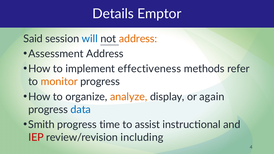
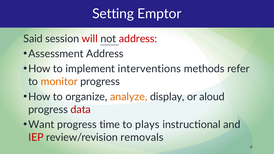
Details: Details -> Setting (113, 14)
will colour: blue -> red (90, 39)
address colour: orange -> red (138, 39)
effectiveness: effectiveness -> interventions (149, 69)
again: again -> aloud (212, 97)
data colour: blue -> red (81, 110)
Smith: Smith -> Want (41, 125)
assist: assist -> plays (147, 125)
including: including -> removals (142, 137)
